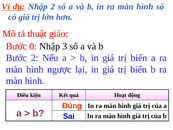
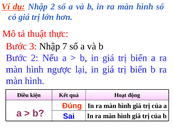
giáo: giáo -> thực (59, 34)
0: 0 -> 3 (33, 46)
3: 3 -> 7 (65, 46)
